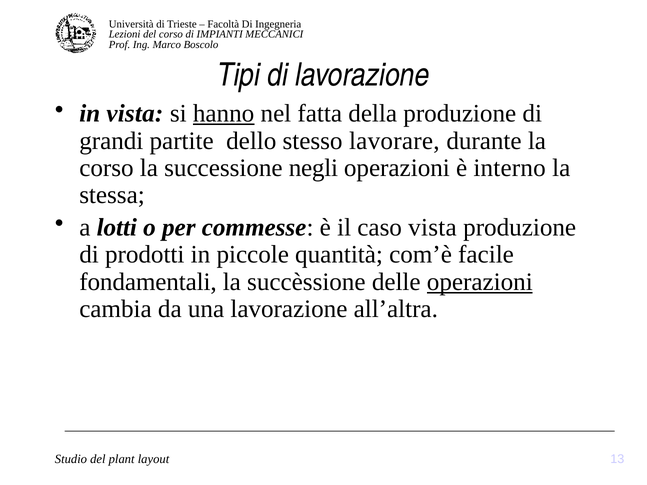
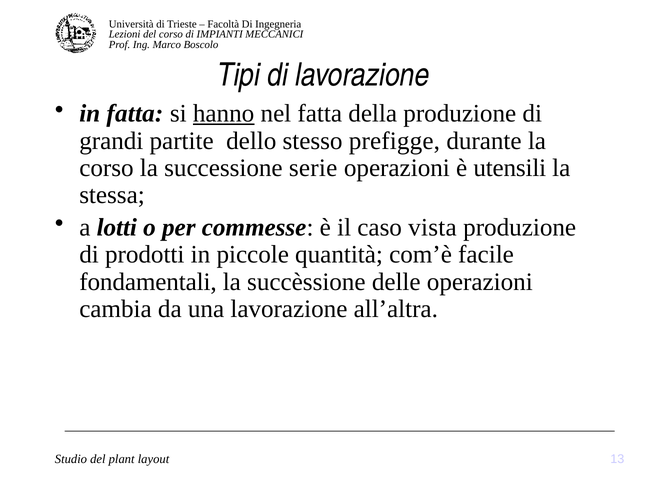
in vista: vista -> fatta (135, 114)
lavorare: lavorare -> prefigge (394, 141)
negli: negli -> serie (313, 168)
interno: interno -> utensili (510, 168)
operazioni underline: present -> none (480, 282)
